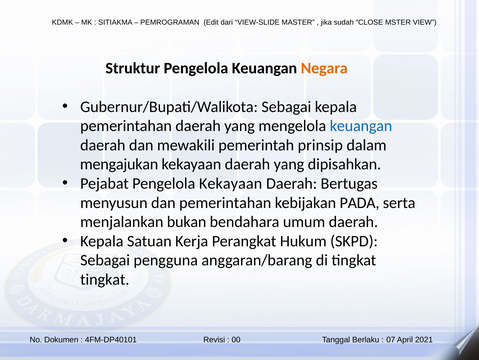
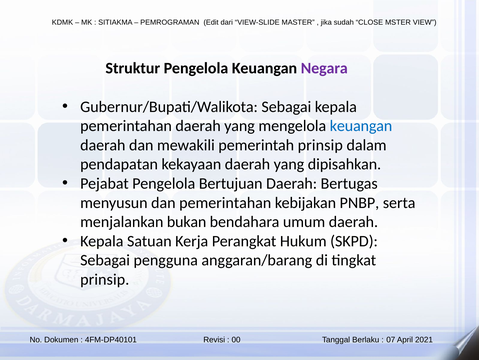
Negara colour: orange -> purple (324, 68)
mengajukan: mengajukan -> pendapatan (119, 164)
Pengelola Kekayaan: Kekayaan -> Bertujuan (231, 183)
PADA: PADA -> PNBP (359, 202)
tingkat: tingkat -> prinsip (105, 279)
